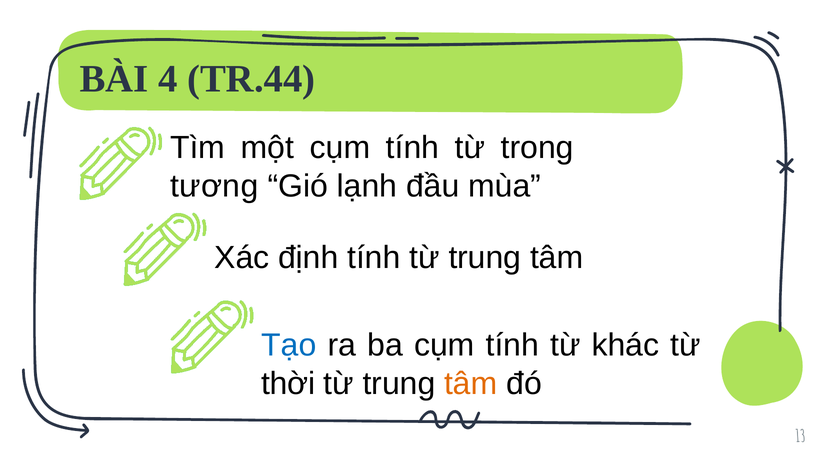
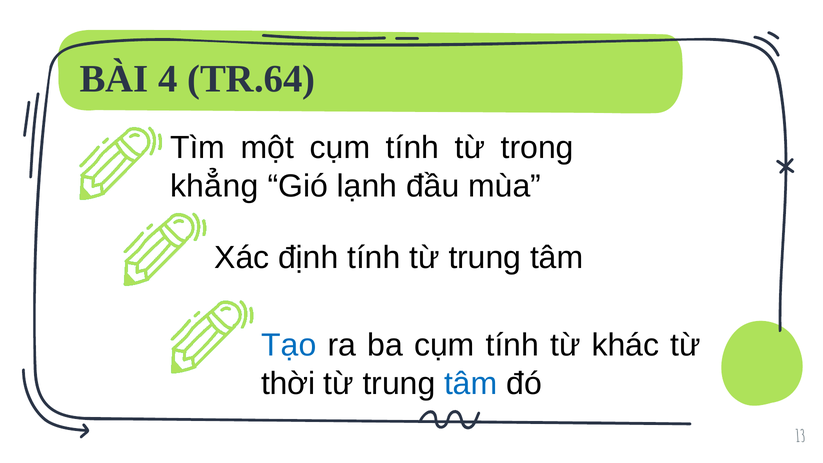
TR.44: TR.44 -> TR.64 (251, 79)
tương: tương -> khẳng (214, 186)
tâm colour: orange -> blue (471, 384)
